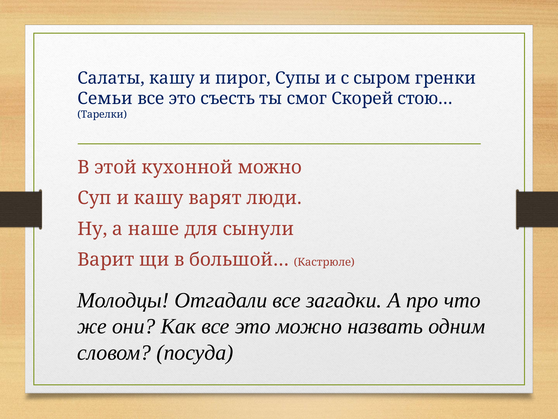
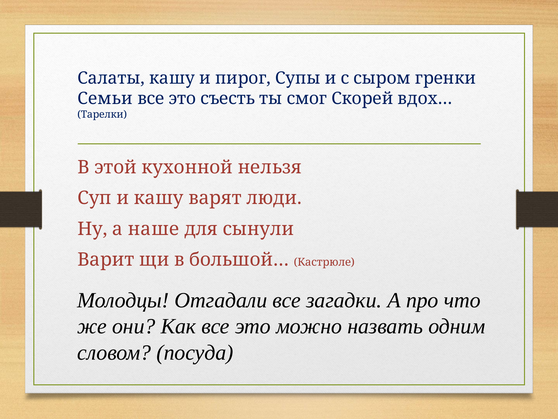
стою…: стою… -> вдох… (425, 99)
кухонной можно: можно -> нельзя (270, 167)
